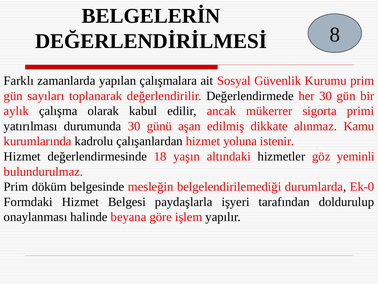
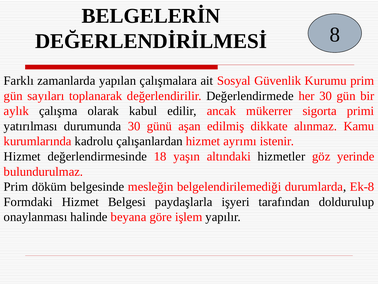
yoluna: yoluna -> ayrımı (240, 141)
yeminli: yeminli -> yerinde (356, 156)
Ek-0: Ek-0 -> Ek-8 (362, 186)
